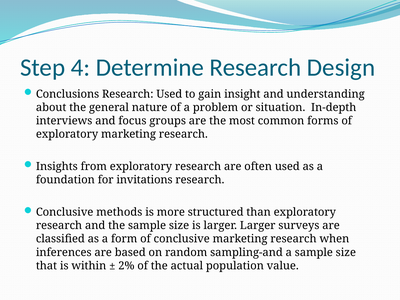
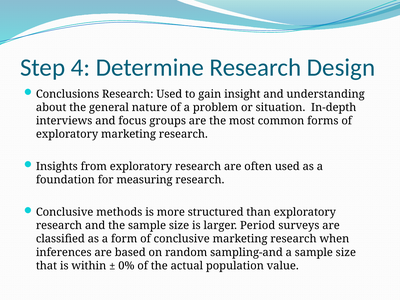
invitations: invitations -> measuring (144, 180)
larger Larger: Larger -> Period (258, 226)
2%: 2% -> 0% (126, 266)
